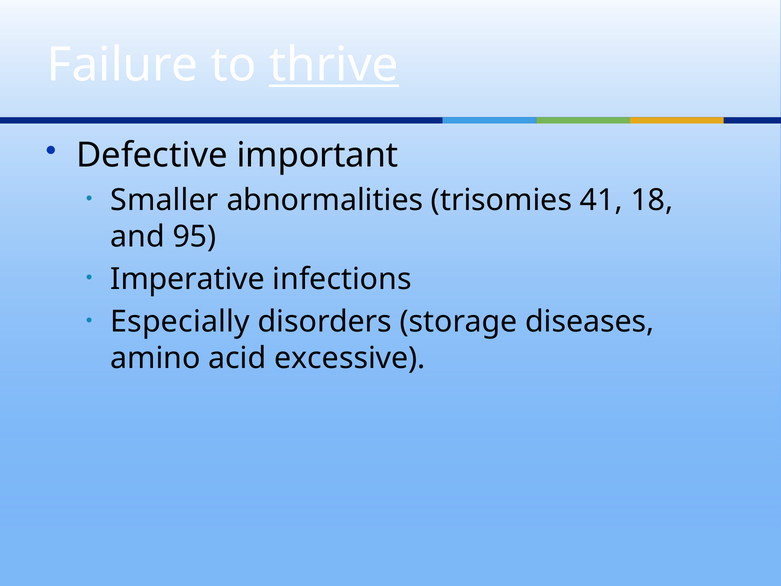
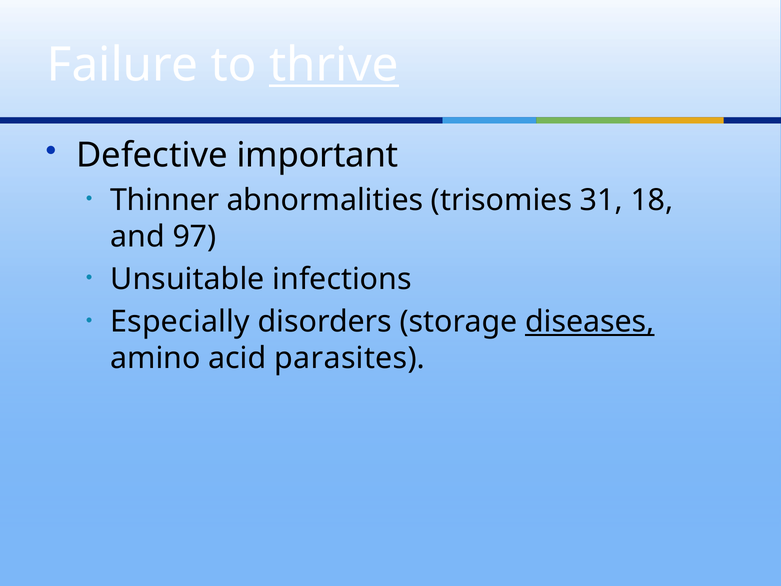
Smaller: Smaller -> Thinner (165, 200)
41: 41 -> 31 (601, 200)
95: 95 -> 97 (194, 237)
Imperative: Imperative -> Unsuitable (187, 279)
diseases underline: none -> present (590, 322)
excessive: excessive -> parasites (350, 358)
